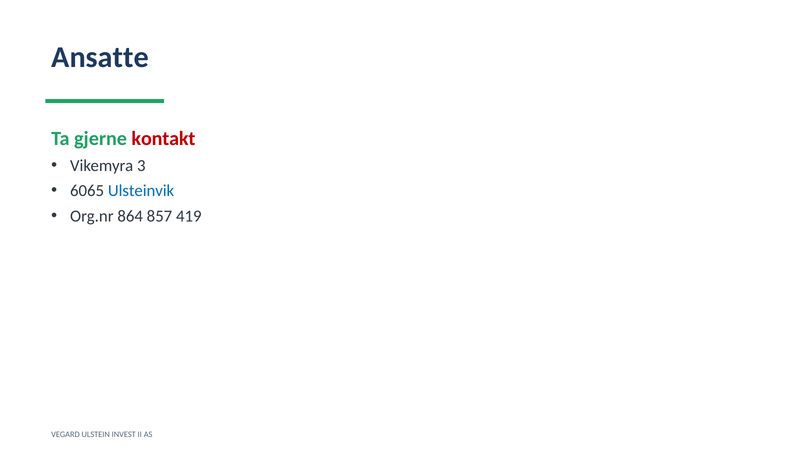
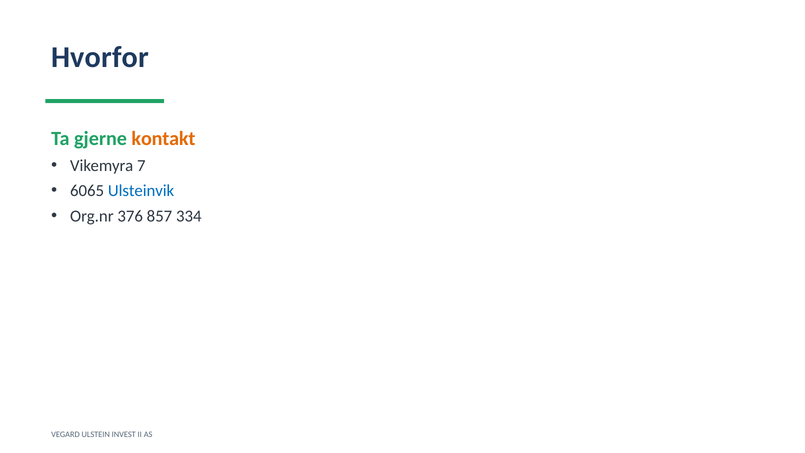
Ansatte: Ansatte -> Hvorfor (100, 57)
kontakt colour: red -> orange (163, 139)
3: 3 -> 7 (141, 166)
864: 864 -> 376 (130, 216)
419: 419 -> 334 (189, 216)
